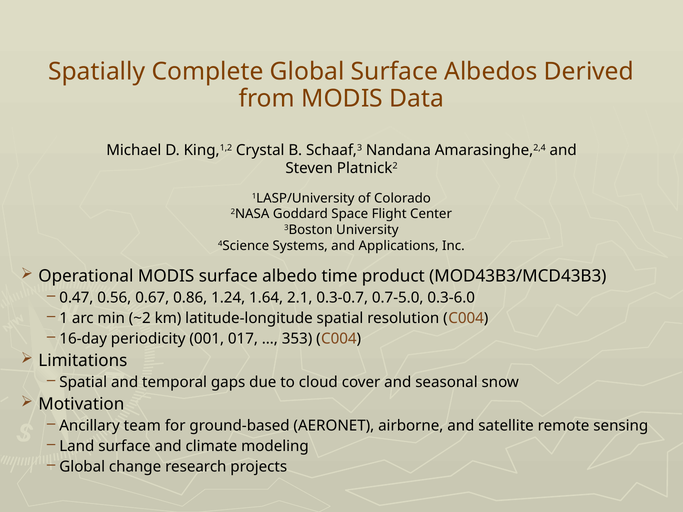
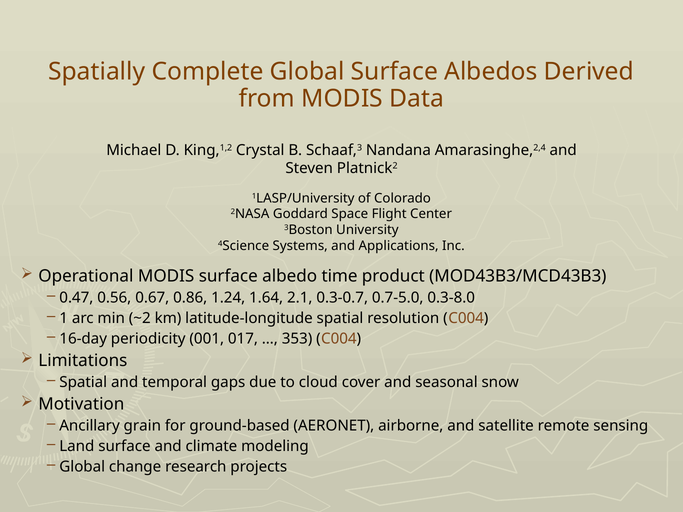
0.3-6.0: 0.3-6.0 -> 0.3-8.0 (451, 298)
team: team -> grain (142, 426)
